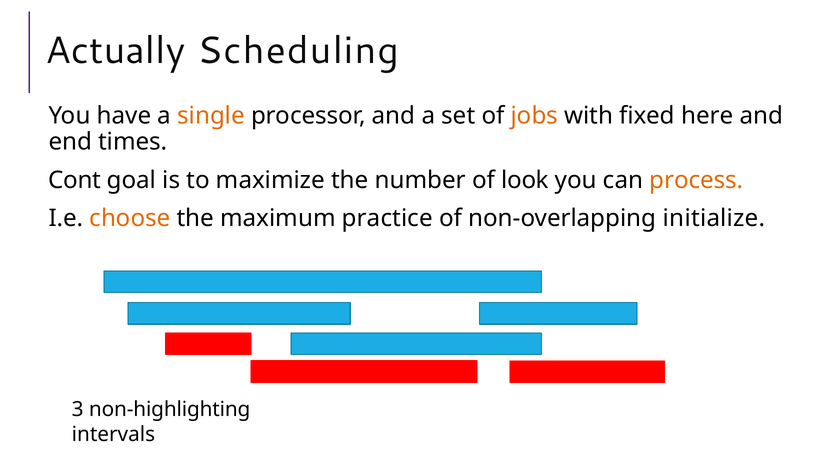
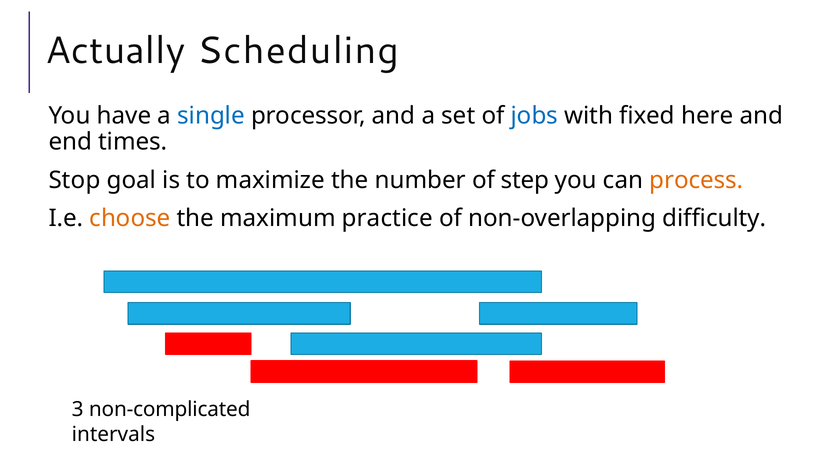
single colour: orange -> blue (211, 116)
jobs colour: orange -> blue (534, 116)
Cont: Cont -> Stop (74, 180)
look: look -> step (525, 180)
initialize: initialize -> difficulty (714, 218)
non-highlighting: non-highlighting -> non-complicated (170, 409)
